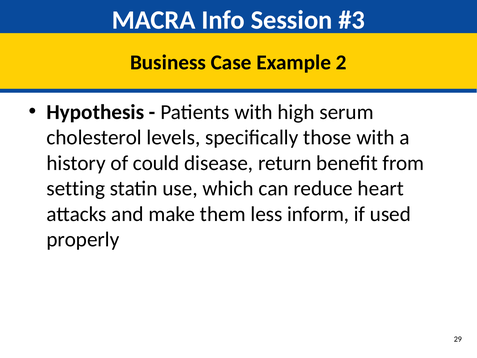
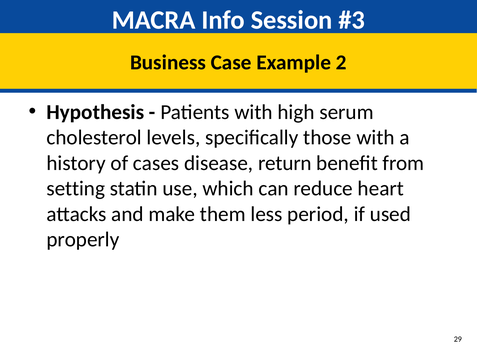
could: could -> cases (156, 163)
inform: inform -> period (318, 214)
